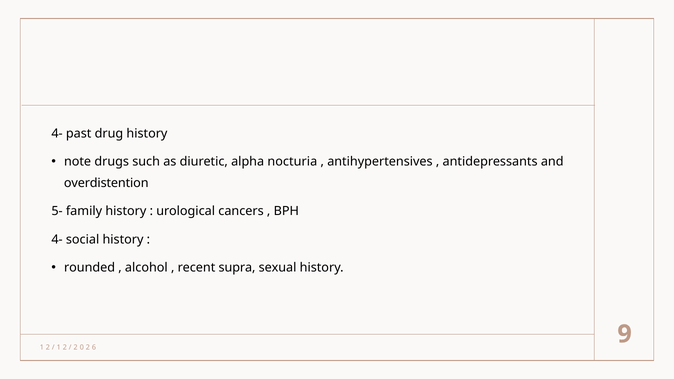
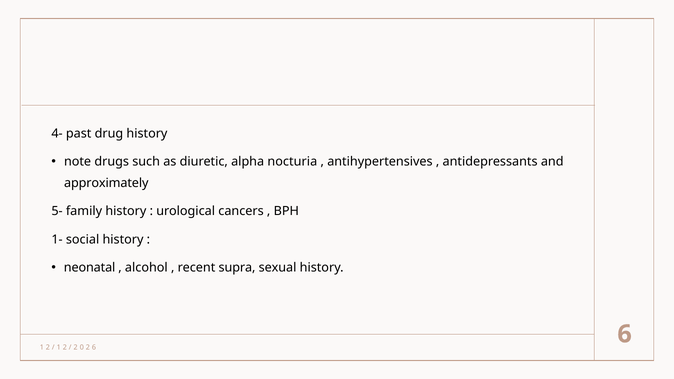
overdistention: overdistention -> approximately (106, 183)
4-: 4- -> 1- (57, 240)
rounded: rounded -> neonatal (90, 268)
9: 9 -> 6 (625, 334)
